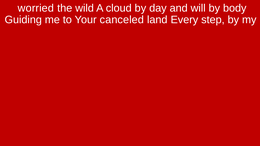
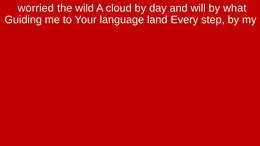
body: body -> what (235, 8)
canceled: canceled -> language (122, 20)
